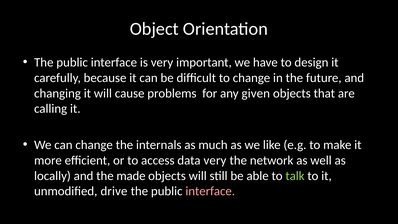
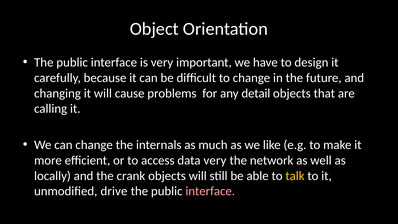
given: given -> detail (256, 93)
made: made -> crank (131, 176)
talk colour: light green -> yellow (295, 176)
